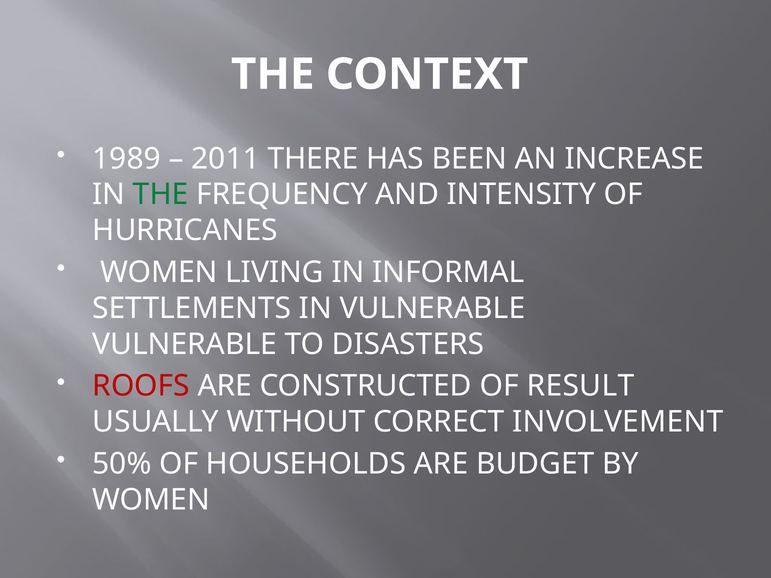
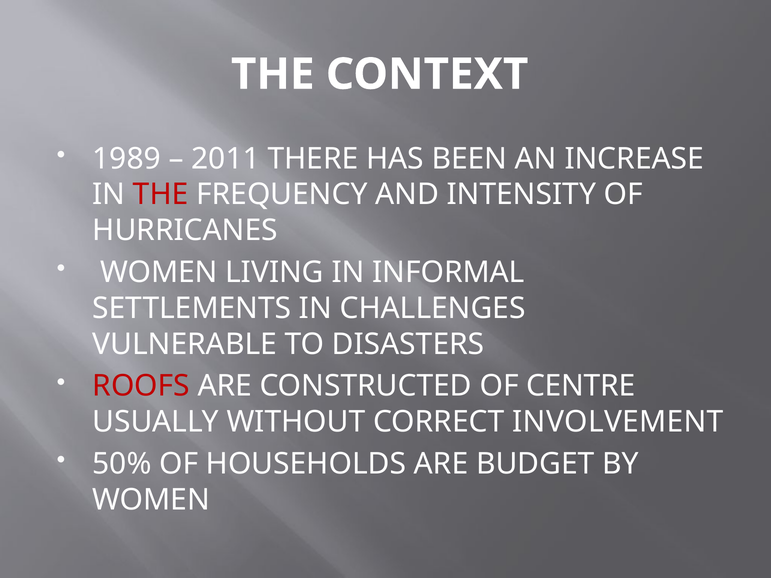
THE colour: green -> red (161, 195)
IN VULNERABLE: VULNERABLE -> CHALLENGES (433, 308)
RESULT: RESULT -> CENTRE (581, 386)
